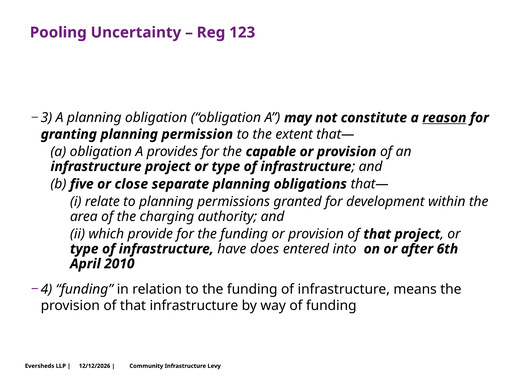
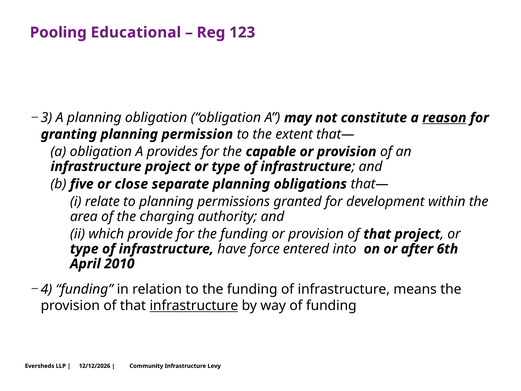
Uncertainty: Uncertainty -> Educational (136, 32)
does: does -> force (265, 249)
infrastructure underline: none -> present (194, 306)
